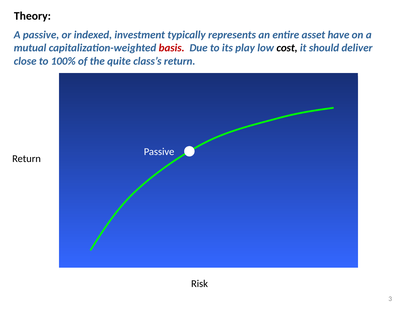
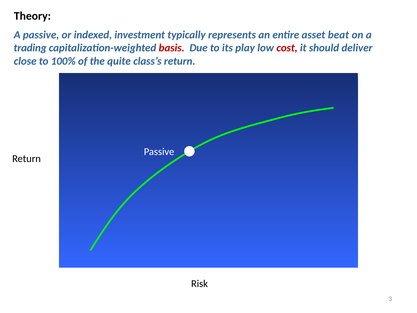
have: have -> beat (338, 35)
mutual: mutual -> trading (30, 48)
cost colour: black -> red (287, 48)
